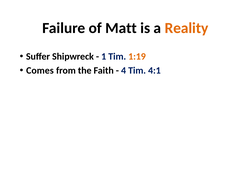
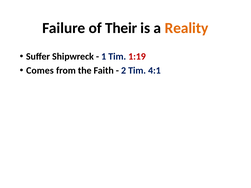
Matt: Matt -> Their (121, 28)
1:19 colour: orange -> red (137, 57)
4: 4 -> 2 (124, 71)
